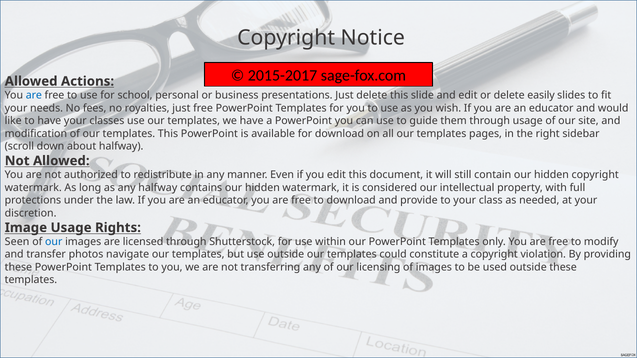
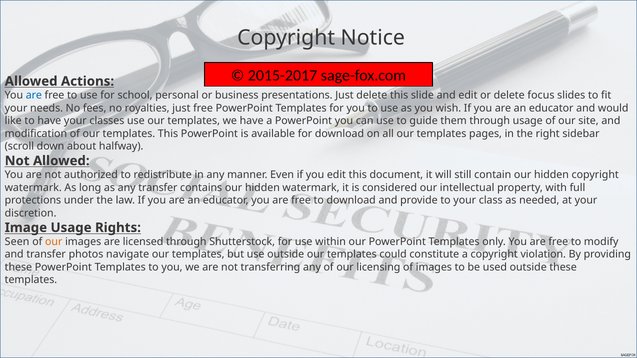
easily: easily -> focus (541, 96)
any halfway: halfway -> transfer (158, 188)
our colour: blue -> orange (54, 242)
